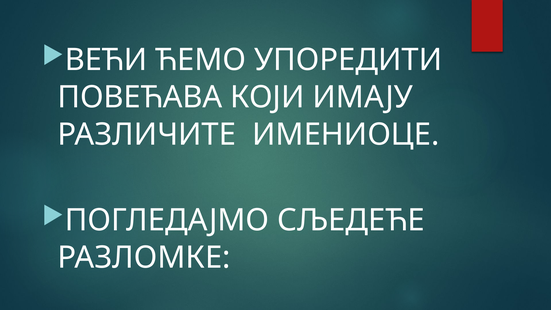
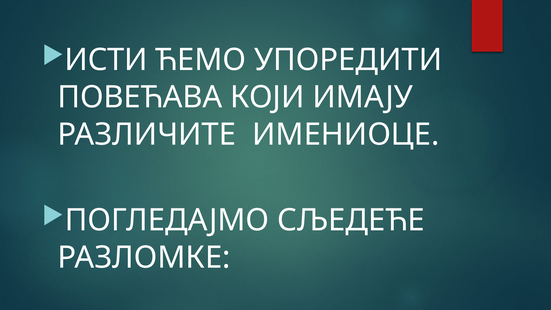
ВЕЋИ: ВЕЋИ -> ИСТИ (106, 60)
